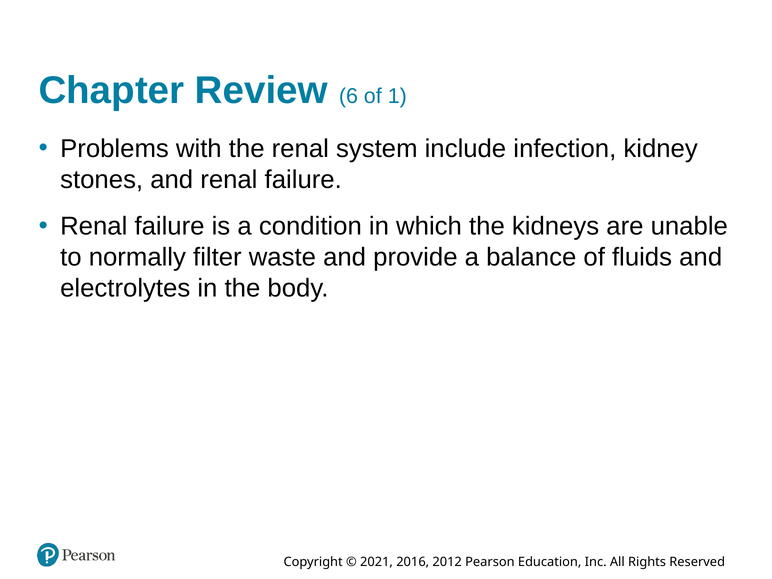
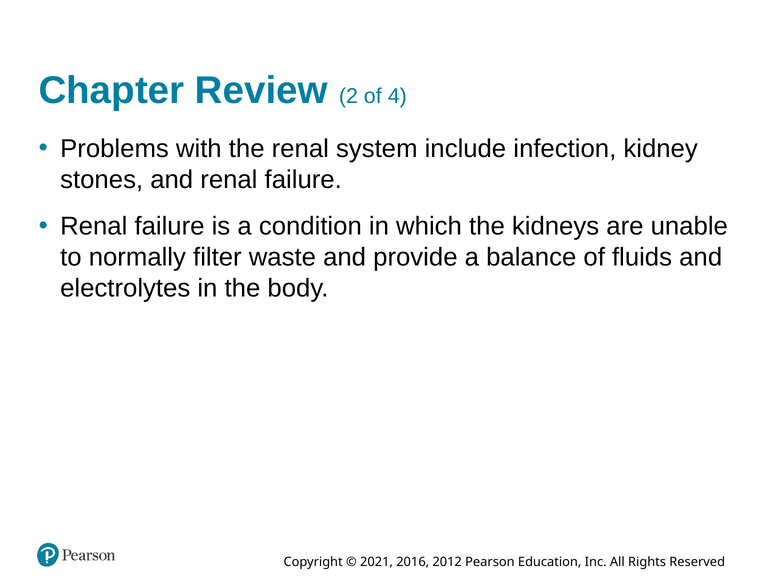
6: 6 -> 2 (348, 96)
1: 1 -> 4 (397, 96)
